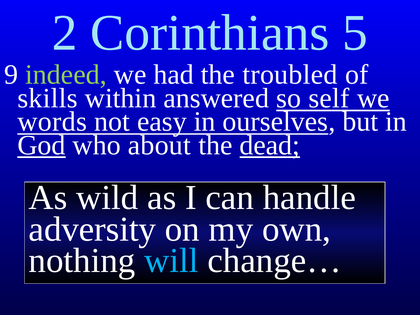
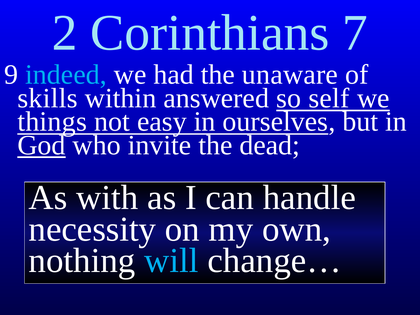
5: 5 -> 7 (355, 33)
indeed colour: light green -> light blue (66, 75)
troubled: troubled -> unaware (290, 75)
words: words -> things (52, 122)
about: about -> invite (160, 145)
dead underline: present -> none (270, 145)
wild: wild -> with (107, 198)
adversity: adversity -> necessity (92, 229)
